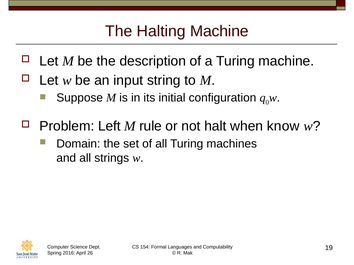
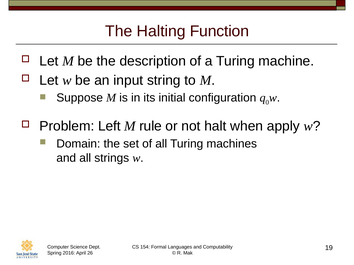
Halting Machine: Machine -> Function (219, 31)
know: know -> apply (283, 126)
